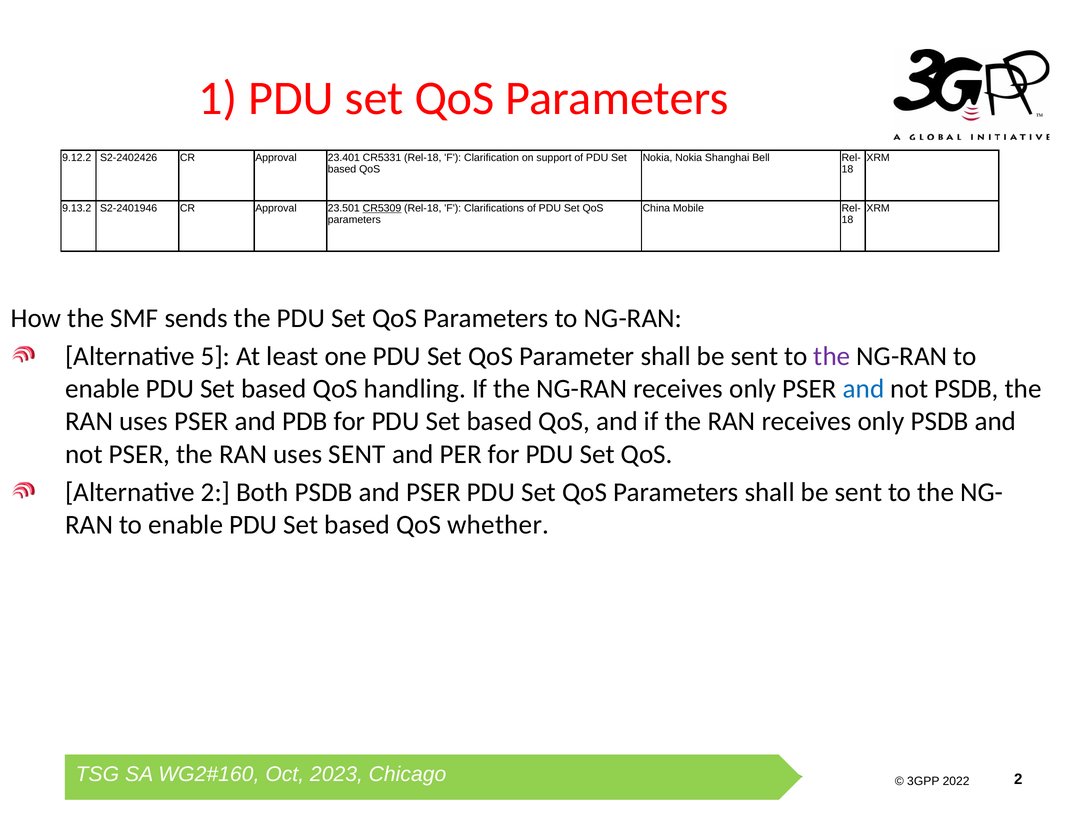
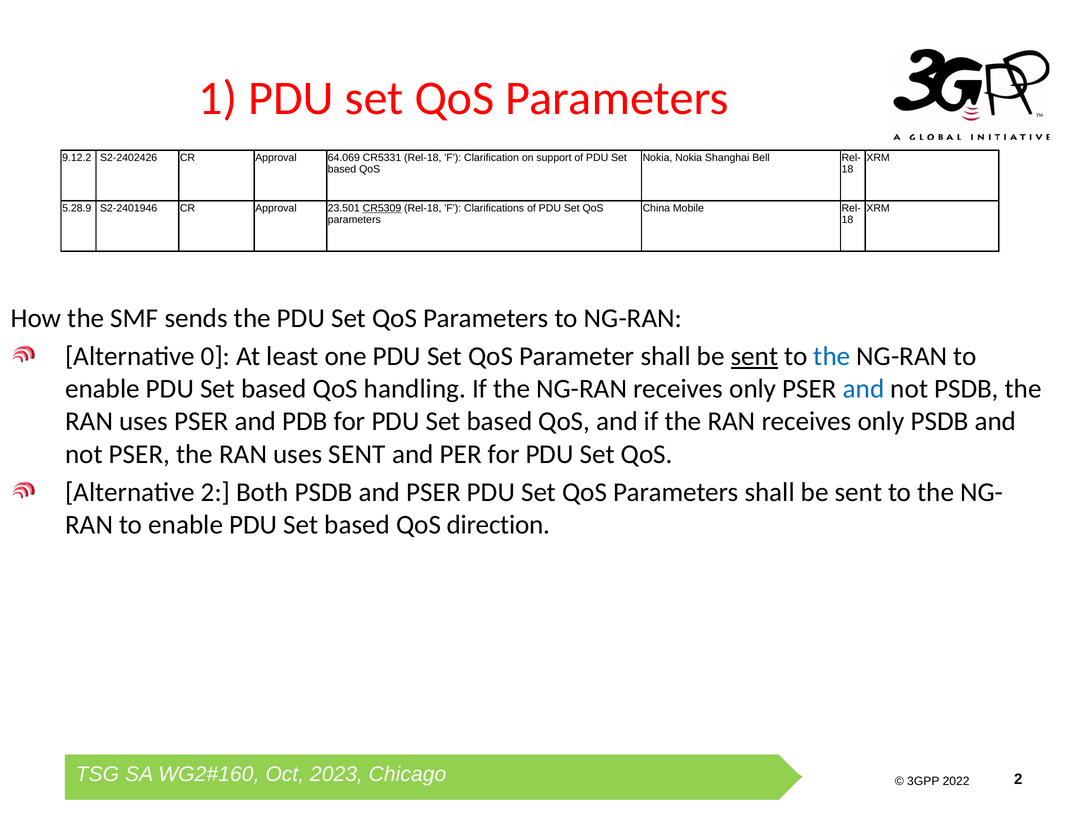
23.401: 23.401 -> 64.069 (344, 157)
9.13.2: 9.13.2 -> 5.28.9 (77, 208)
5: 5 -> 0 (215, 356)
sent underline: none -> present (754, 356)
the colour: purple -> blue (832, 356)
whether: whether -> direction (498, 524)
